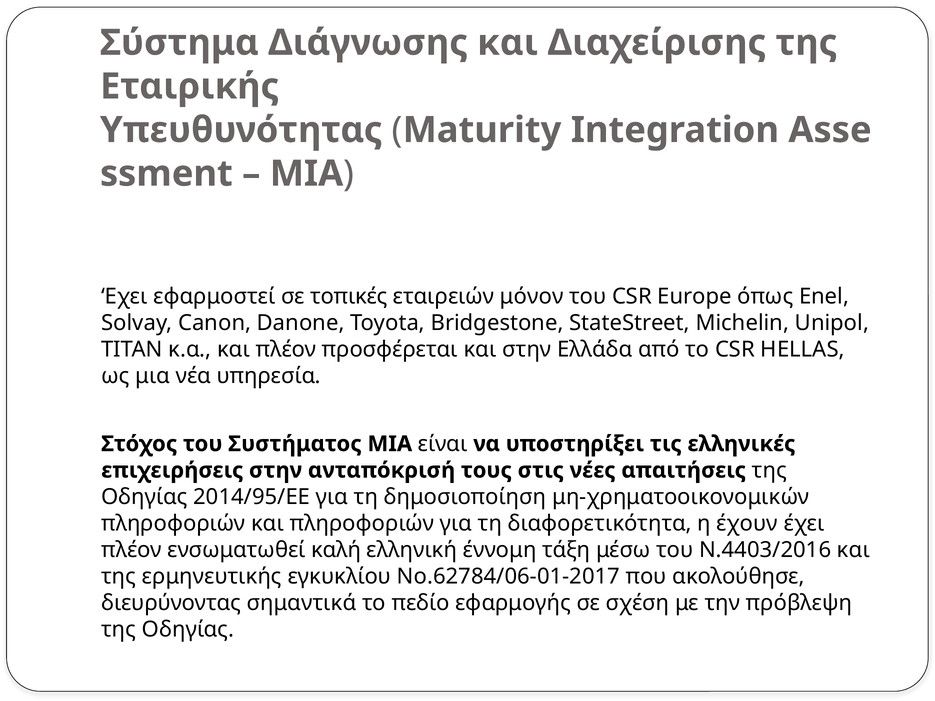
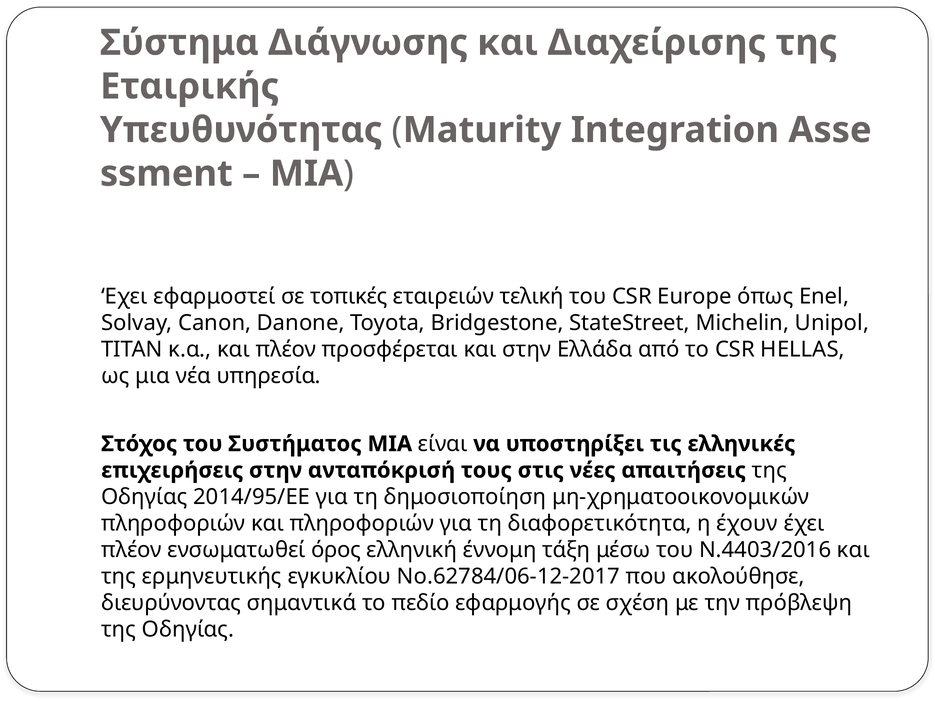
μόνον: μόνον -> τελική (532, 296)
καλή: καλή -> όρος (336, 550)
Νο.62784/06-01-2017: Νο.62784/06-01-2017 -> Νο.62784/06-12-2017 (509, 577)
